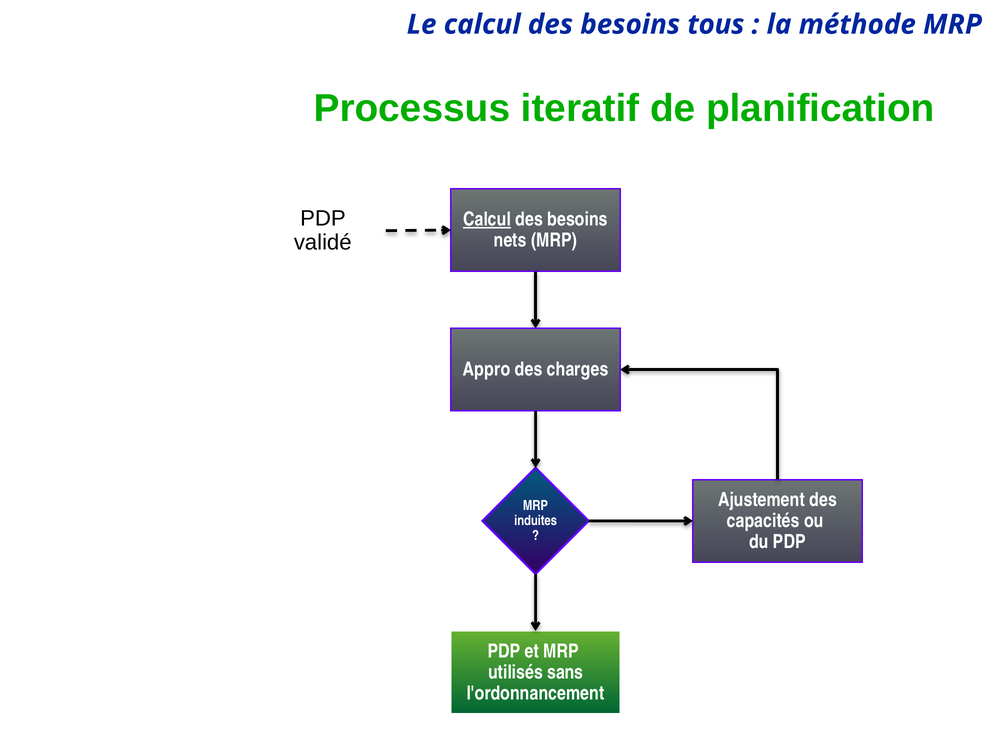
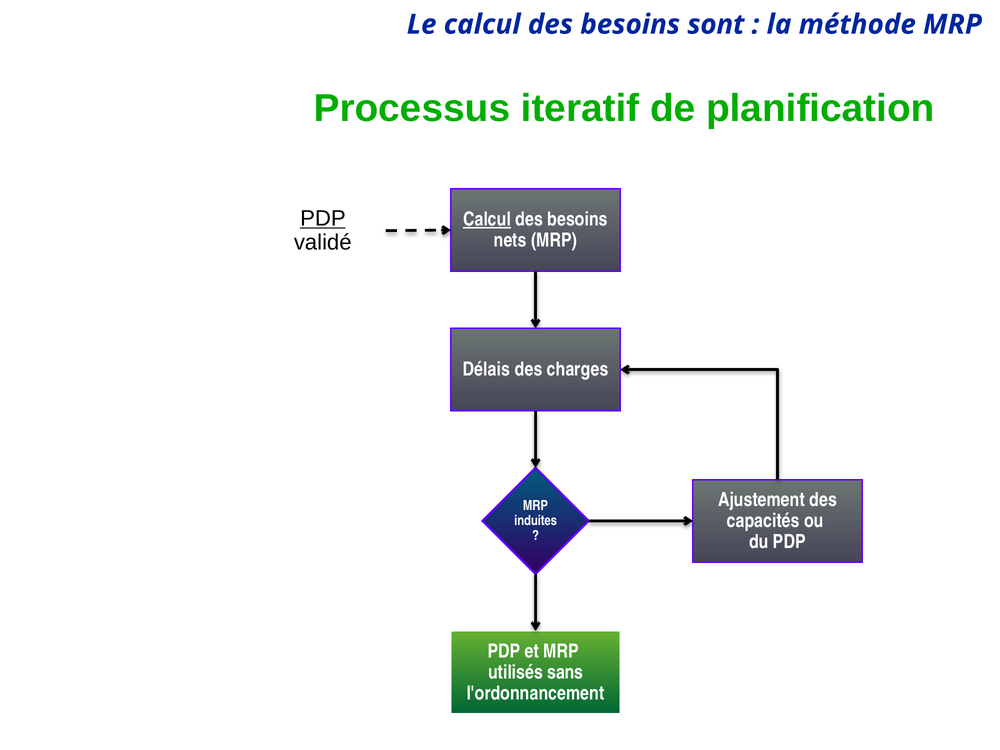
tous: tous -> sont (716, 25)
PDP underline: none -> present (323, 218)
Appro: Appro -> Délais (486, 369)
